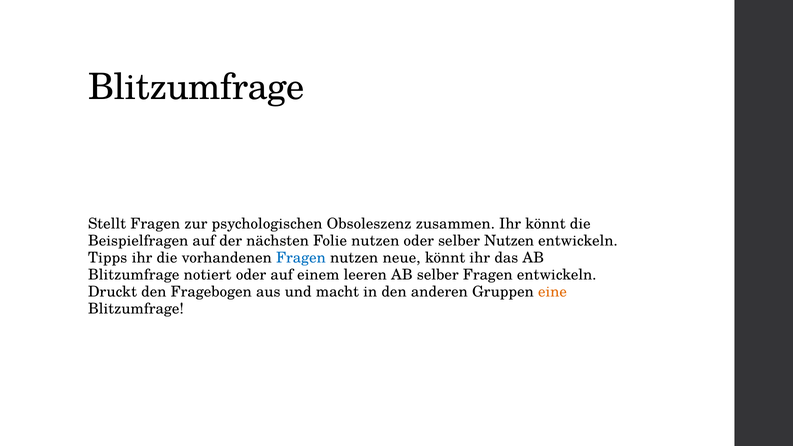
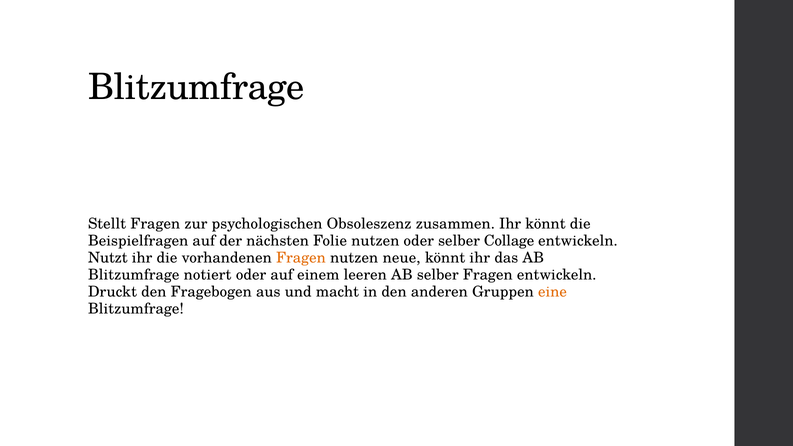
selber Nutzen: Nutzen -> Collage (509, 241)
Tipps: Tipps -> Nutzt (108, 258)
Fragen colour: blue -> orange (301, 258)
